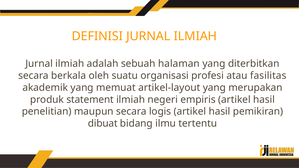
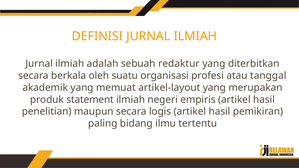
halaman: halaman -> redaktur (179, 64)
fasilitas: fasilitas -> tanggal (268, 76)
dibuat: dibuat -> paling (103, 124)
